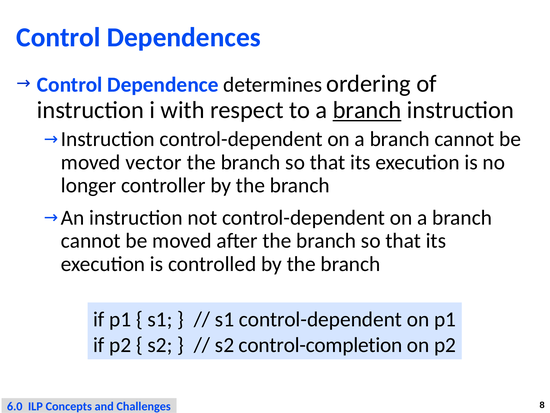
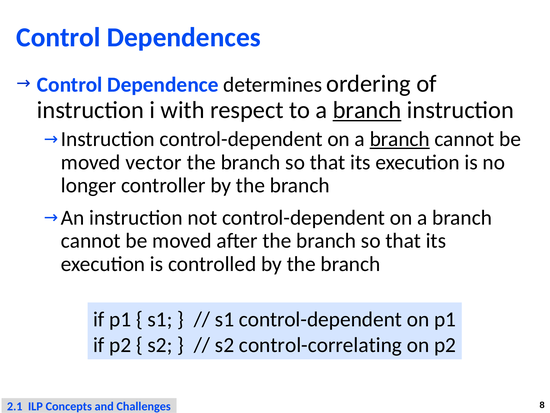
branch underline: none -> present (400, 139)
control-completion: control-completion -> control-correlating (320, 345)
6.0: 6.0 -> 2.1 (15, 406)
